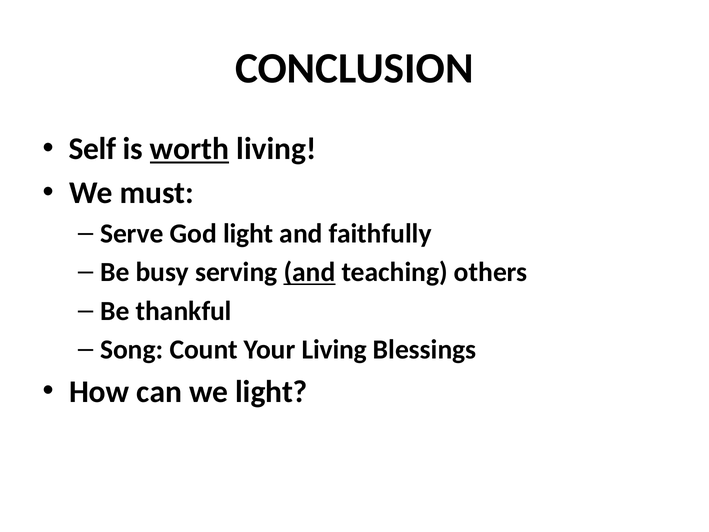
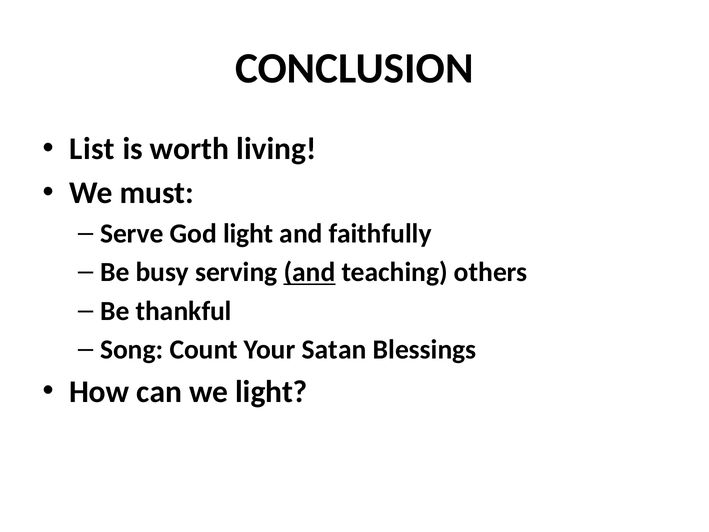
Self: Self -> List (92, 149)
worth underline: present -> none (190, 149)
Your Living: Living -> Satan (334, 349)
